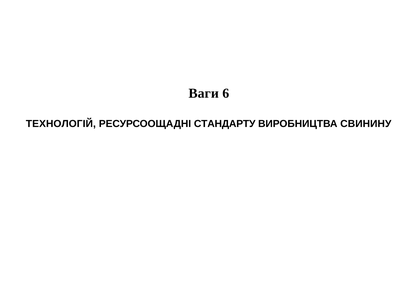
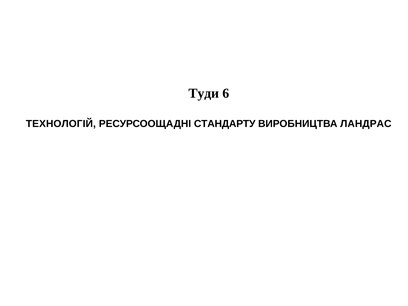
Ваги: Ваги -> Туди (204, 93)
СВИНИНУ: СВИНИНУ -> ЛАНДРАС (366, 124)
